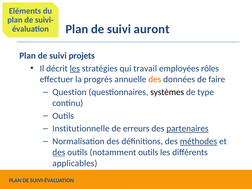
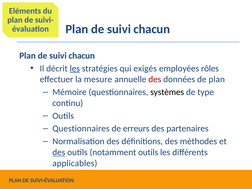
auront: auront -> chacun (152, 29)
projets: projets -> chacun (82, 56)
travail: travail -> exigés (145, 68)
progrès: progrès -> mesure (98, 79)
des colour: orange -> red (155, 79)
de faire: faire -> plan (217, 79)
Question: Question -> Mémoire (69, 92)
Institutionnelle: Institutionnelle -> Questionnaires (81, 129)
partenaires underline: present -> none (187, 129)
méthodes underline: present -> none (198, 141)
